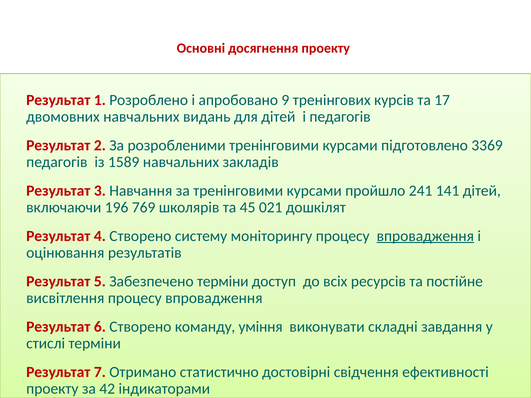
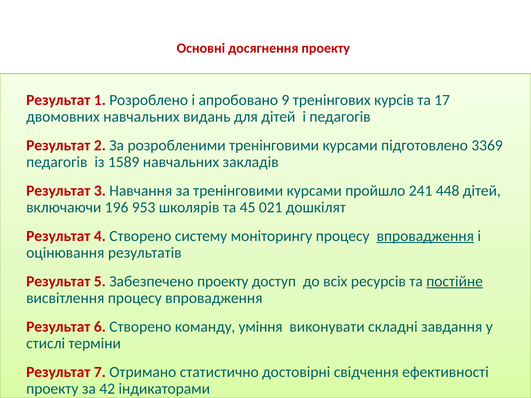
141: 141 -> 448 (448, 191)
769: 769 -> 953 (144, 207)
Забезпечено терміни: терміни -> проекту (223, 281)
постійне underline: none -> present (455, 281)
